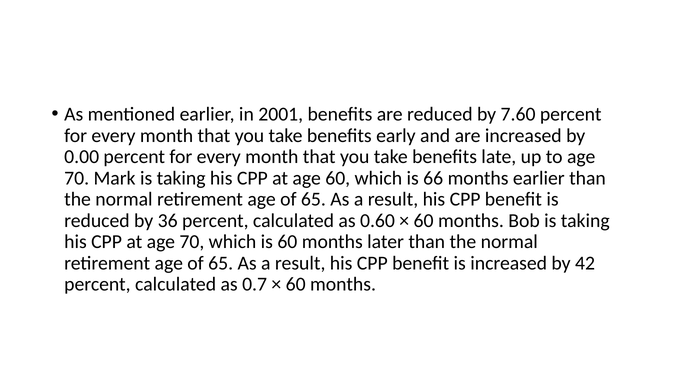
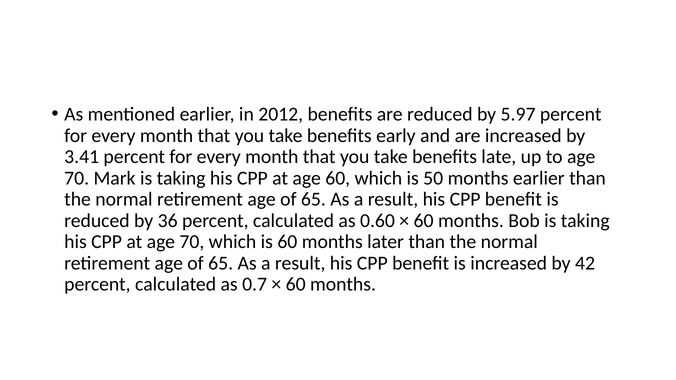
2001: 2001 -> 2012 (281, 114)
7.60: 7.60 -> 5.97 (518, 114)
0.00: 0.00 -> 3.41 (82, 157)
66: 66 -> 50 (433, 178)
